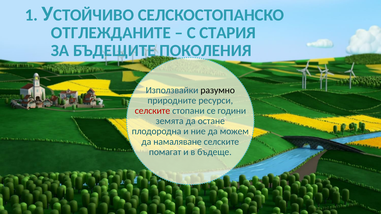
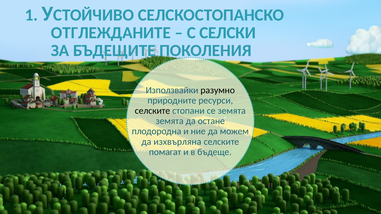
СТАРИЯ: СТАРИЯ -> СЕЛСКИ (228, 33)
селските colour: red -> black (152, 111)
се години: години -> земята (232, 111)
намаляване: намаляване -> изхвърляна (177, 142)
